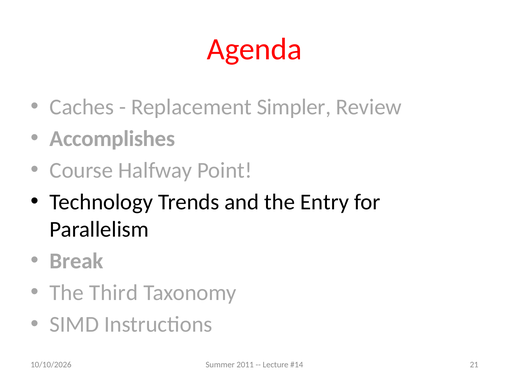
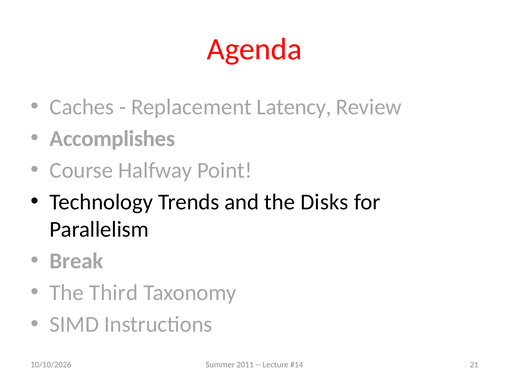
Simpler: Simpler -> Latency (294, 107)
Entry: Entry -> Disks (324, 202)
